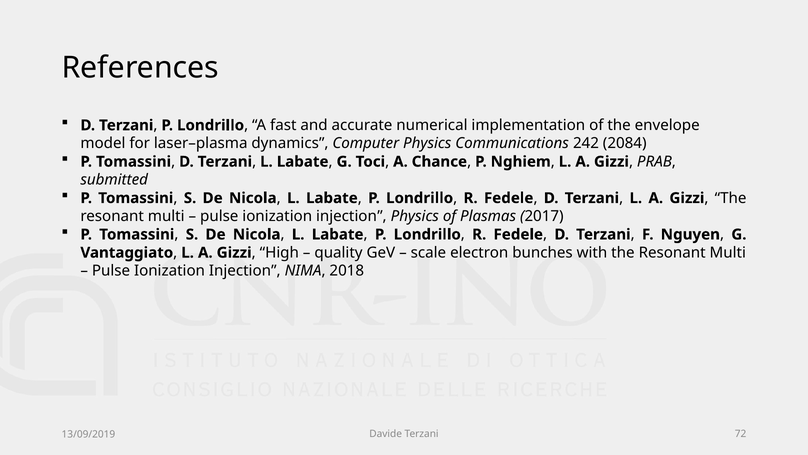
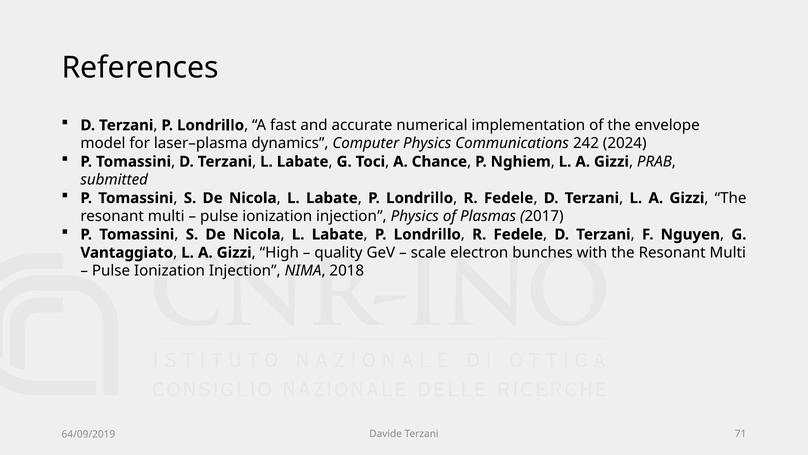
2084: 2084 -> 2024 (625, 143)
72: 72 -> 71 (741, 433)
13/09/2019: 13/09/2019 -> 64/09/2019 (88, 434)
